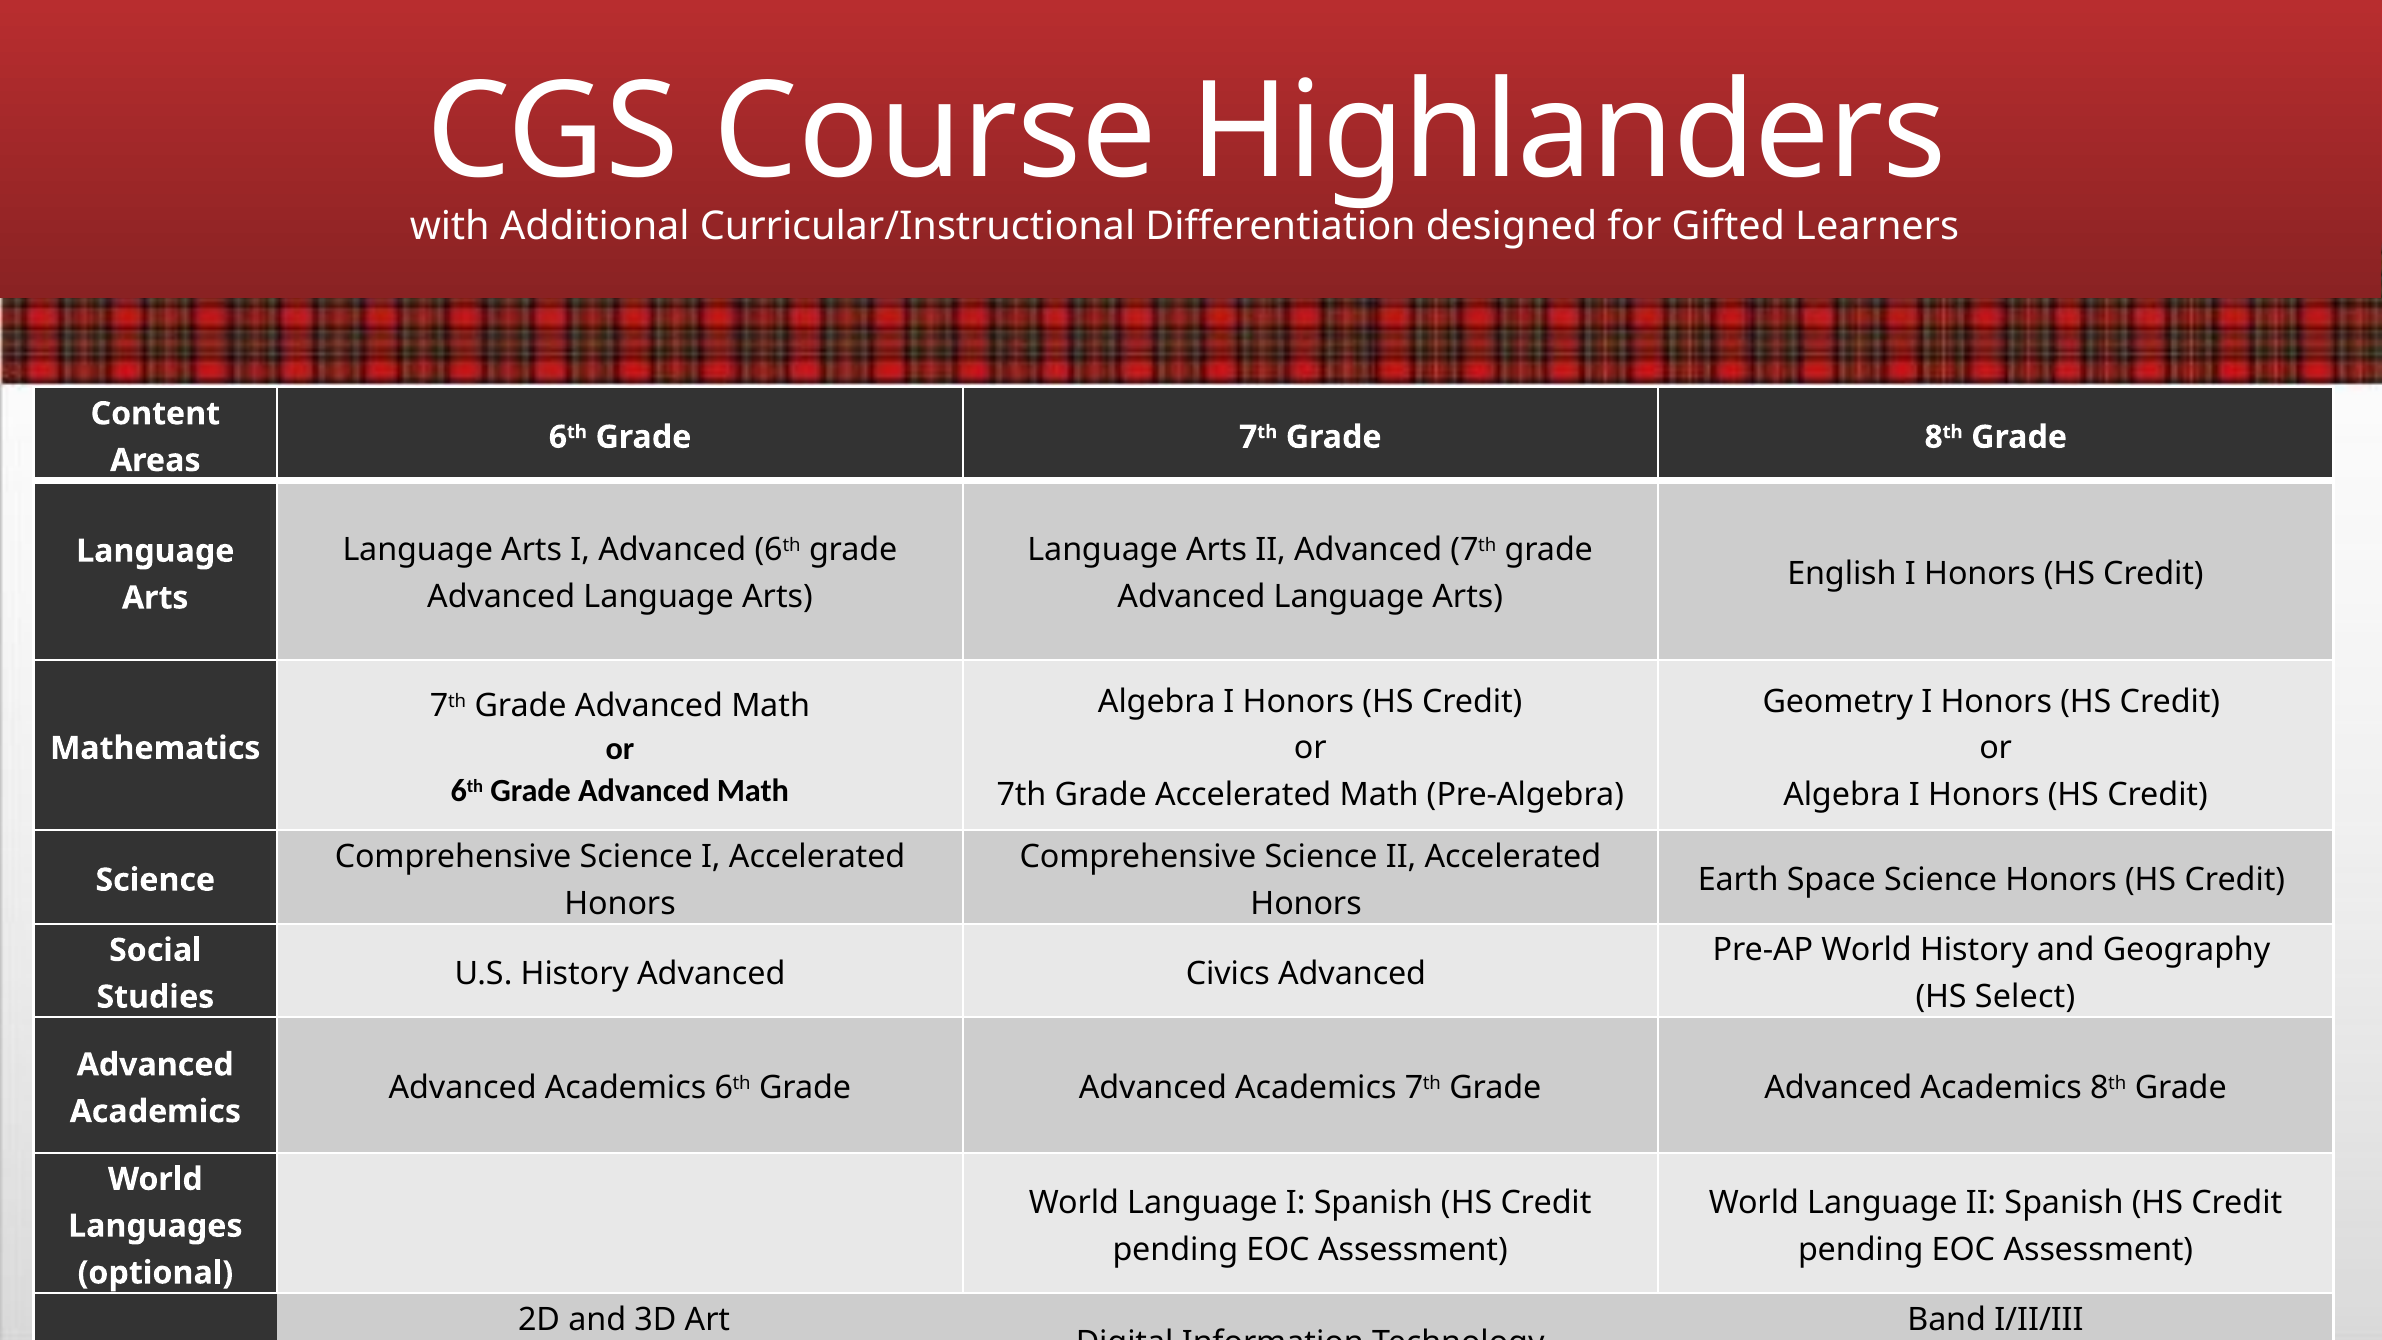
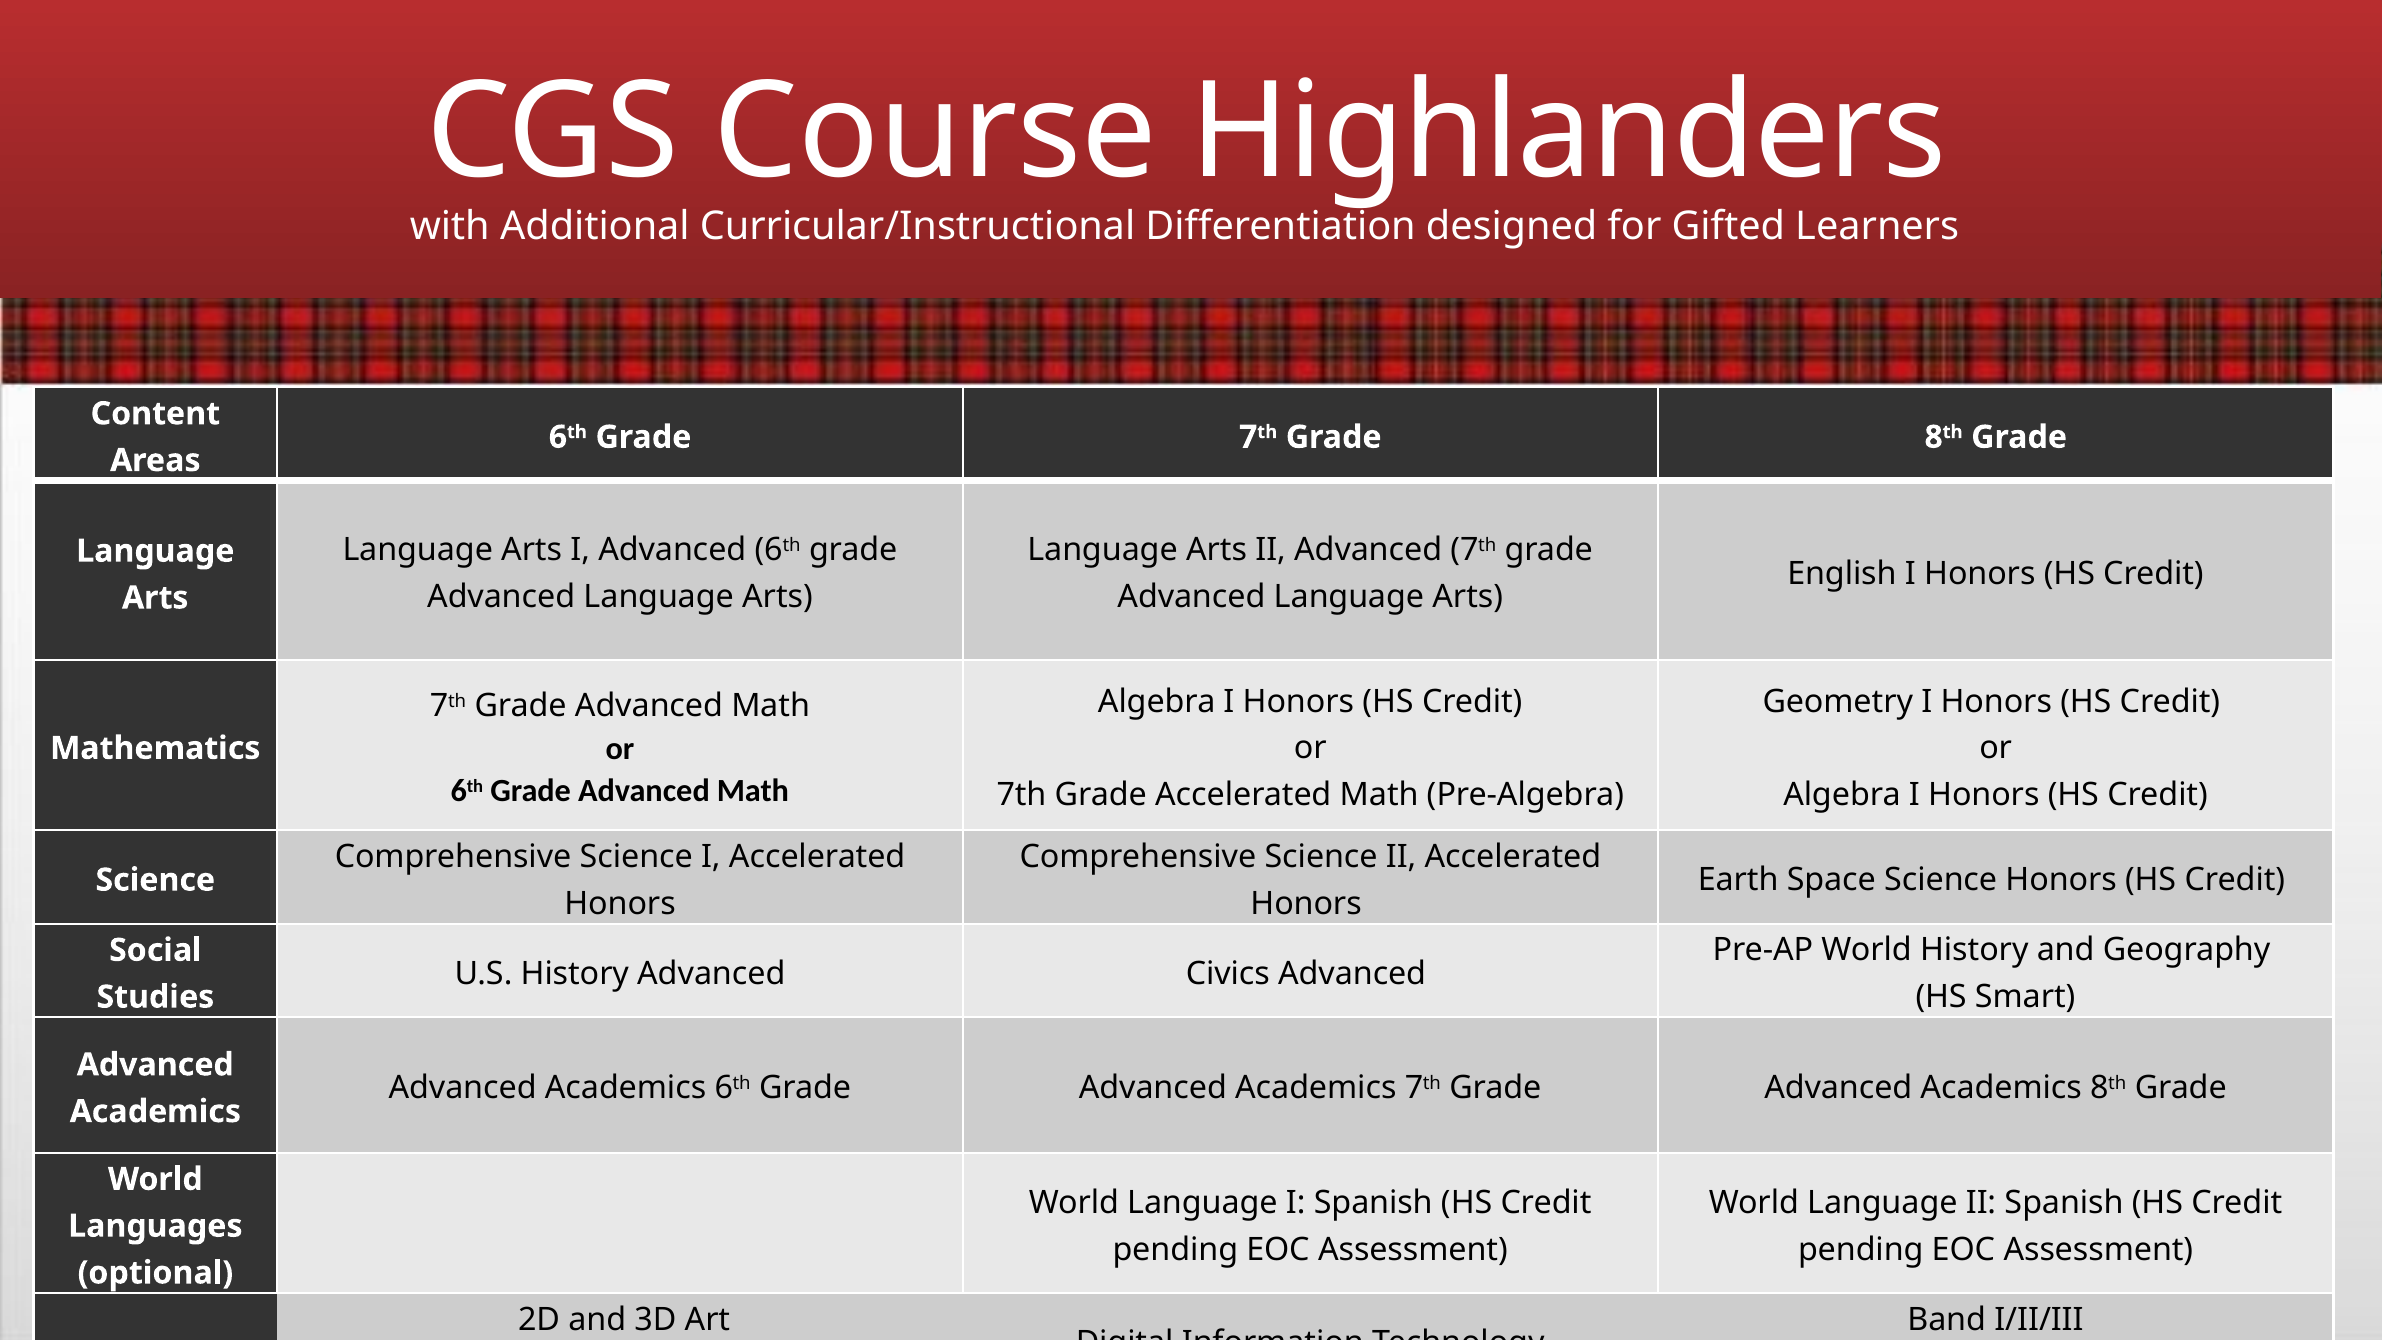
Select: Select -> Smart (2025, 997)
